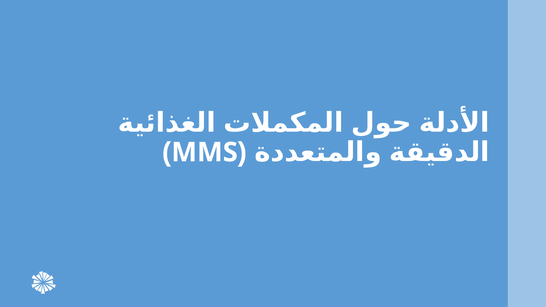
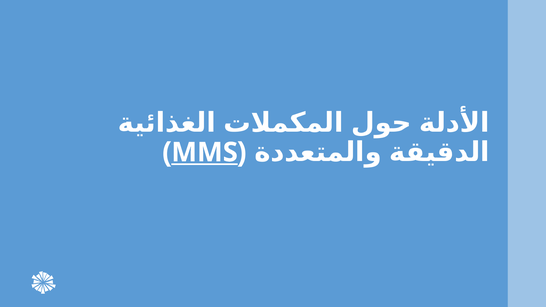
MMS underline: none -> present (205, 152)
